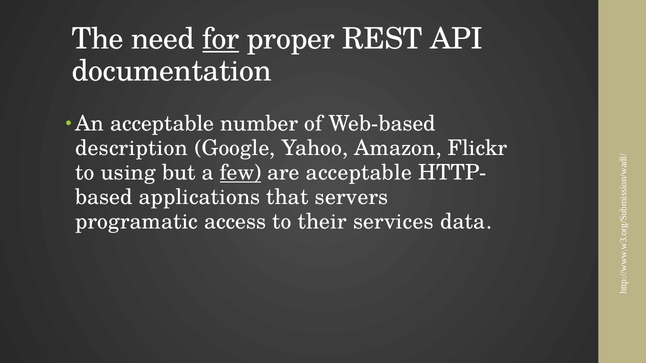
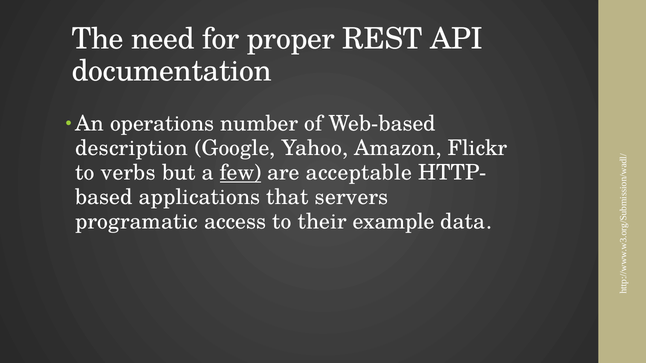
for underline: present -> none (221, 39)
An acceptable: acceptable -> operations (162, 124)
using: using -> verbs (128, 173)
services: services -> example (394, 222)
